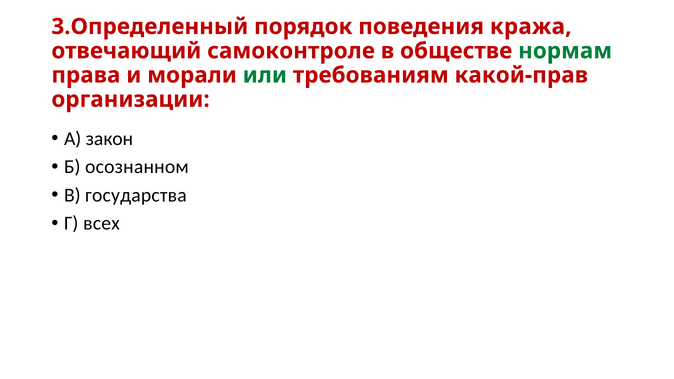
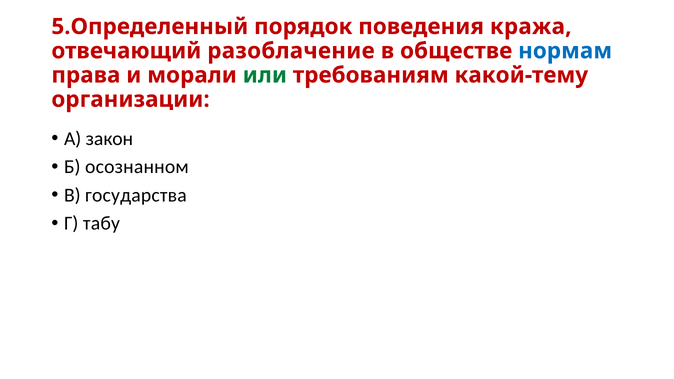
3.Определенный: 3.Определенный -> 5.Определенный (150, 27)
самоконтроле: самоконтроле -> разоблачение (291, 51)
нормам colour: green -> blue (565, 51)
какой-прав: какой-прав -> какой-тему (521, 75)
всех: всех -> табу (101, 223)
